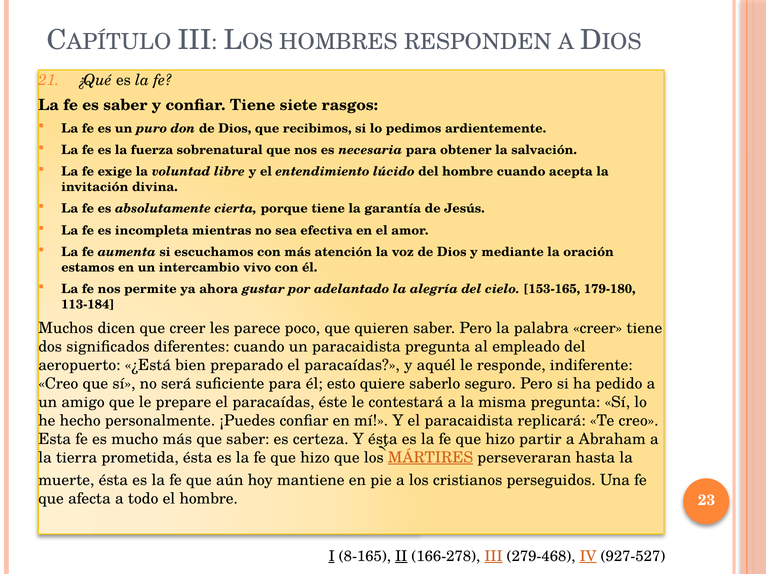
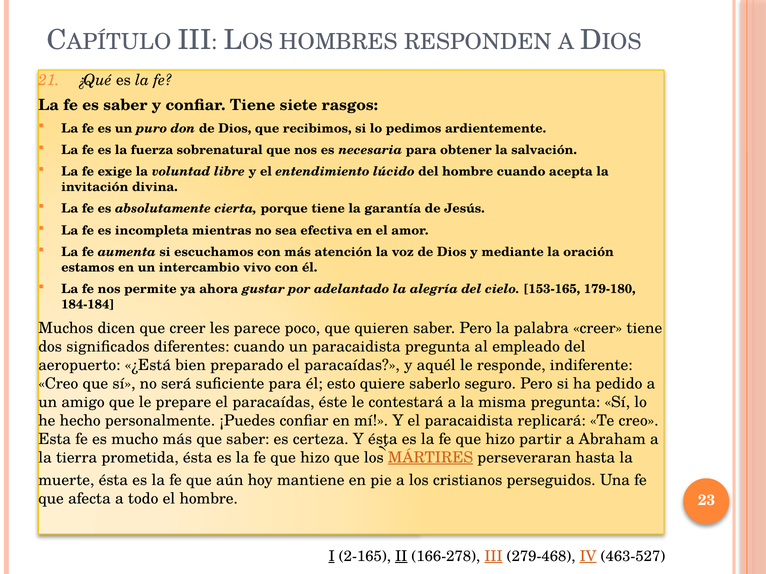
113-184: 113-184 -> 184-184 (88, 305)
8-165: 8-165 -> 2-165 (365, 557)
927-527: 927-527 -> 463-527 (633, 557)
